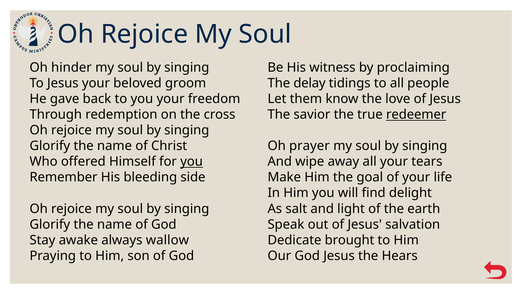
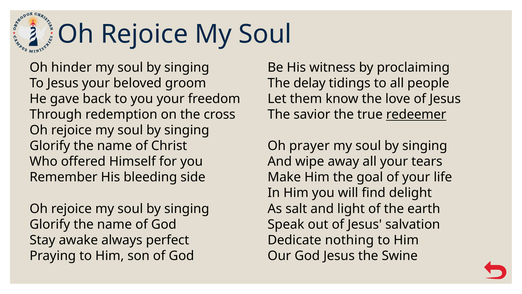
you underline: present -> none (192, 161)
wallow: wallow -> perfect (168, 240)
brought: brought -> nothing (349, 240)
Hears: Hears -> Swine (400, 255)
